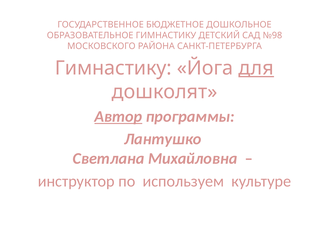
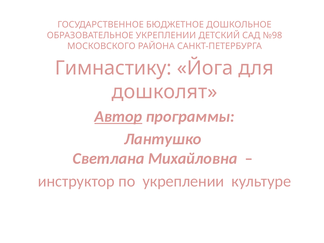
ОБРАЗОВАТЕЛЬНОЕ ГИМНАСТИКУ: ГИМНАСТИКУ -> УКРЕПЛЕНИИ (166, 35)
для underline: present -> none (256, 68)
по используем: используем -> укреплении (183, 181)
